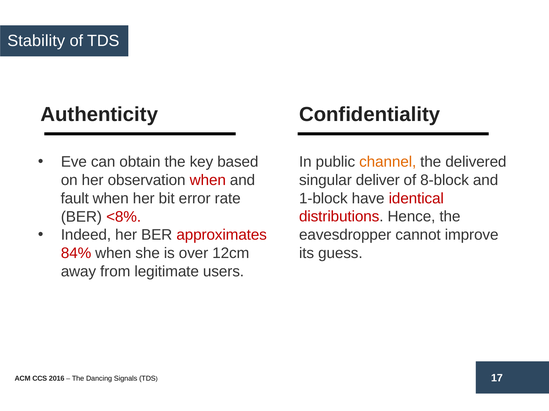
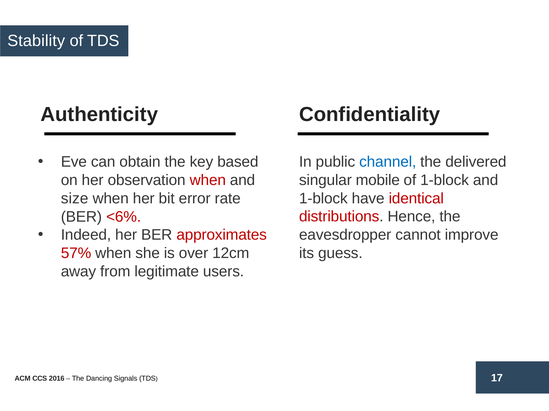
channel colour: orange -> blue (388, 162)
deliver: deliver -> mobile (378, 180)
of 8-block: 8-block -> 1-block (445, 180)
fault: fault -> size (75, 199)
<8%: <8% -> <6% (124, 217)
84%: 84% -> 57% (76, 254)
